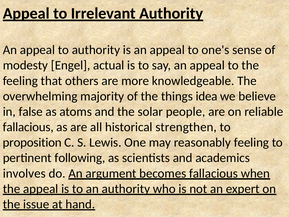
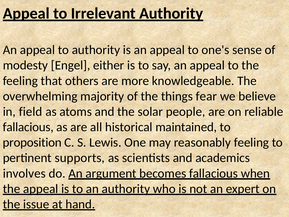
actual: actual -> either (109, 65)
idea: idea -> fear (206, 96)
false: false -> field (31, 112)
strengthen: strengthen -> maintained (186, 127)
following: following -> supports (80, 158)
